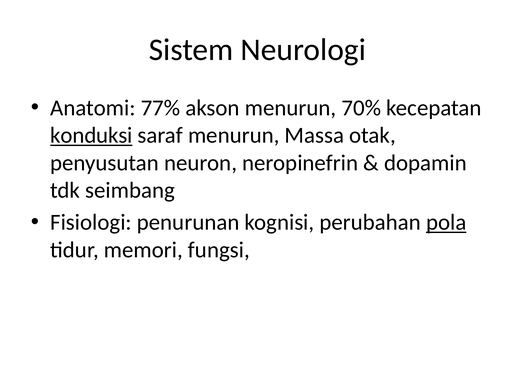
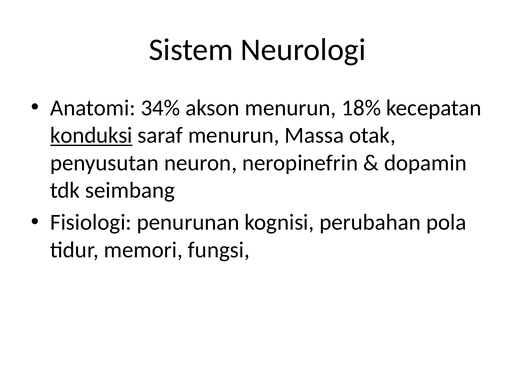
77%: 77% -> 34% (160, 108)
70%: 70% -> 18% (361, 108)
pola underline: present -> none (446, 223)
